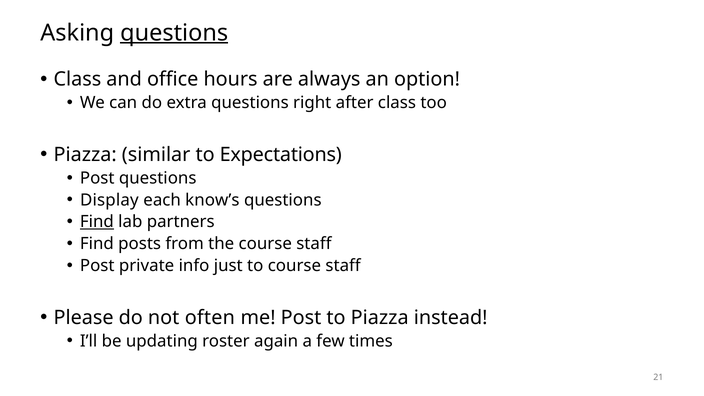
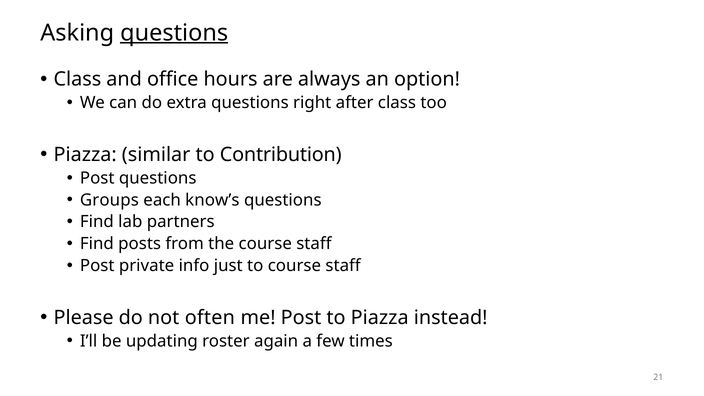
Expectations: Expectations -> Contribution (281, 155)
Display: Display -> Groups (109, 200)
Find underline: present -> none (97, 222)
